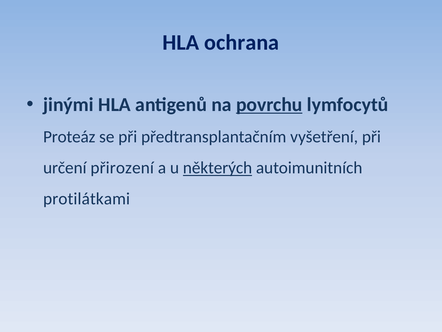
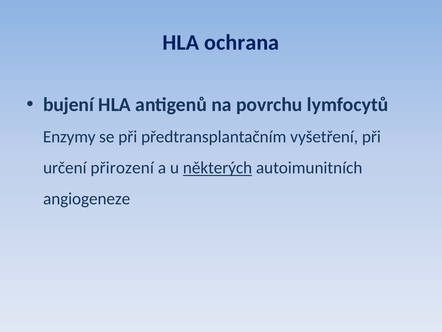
jinými: jinými -> bujení (68, 105)
povrchu underline: present -> none (269, 105)
Proteáz: Proteáz -> Enzymy (69, 137)
protilátkami: protilátkami -> angiogeneze (87, 199)
